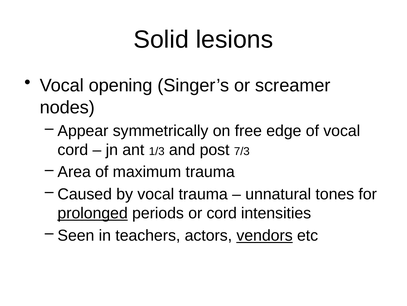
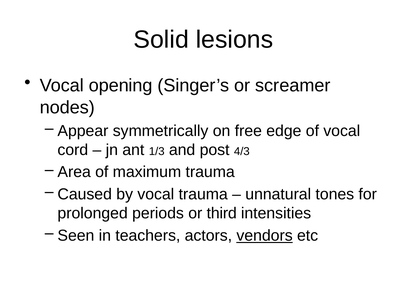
7/3: 7/3 -> 4/3 (242, 151)
prolonged underline: present -> none (93, 213)
or cord: cord -> third (222, 213)
